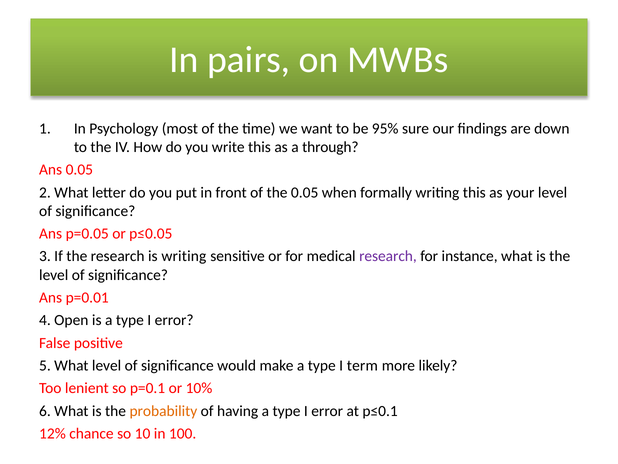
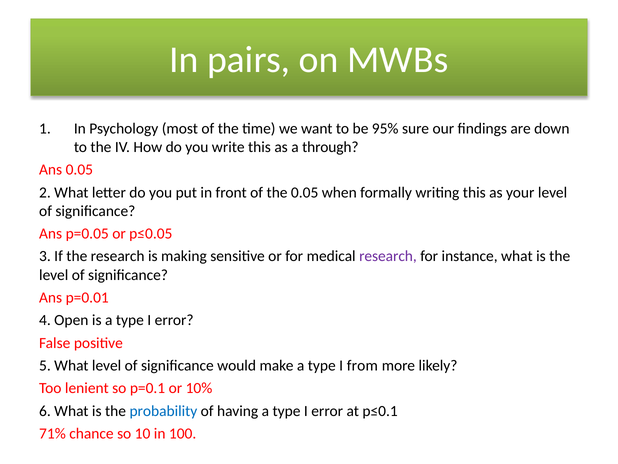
is writing: writing -> making (184, 256)
term: term -> from (362, 365)
probability colour: orange -> blue (163, 411)
12%: 12% -> 71% (52, 433)
